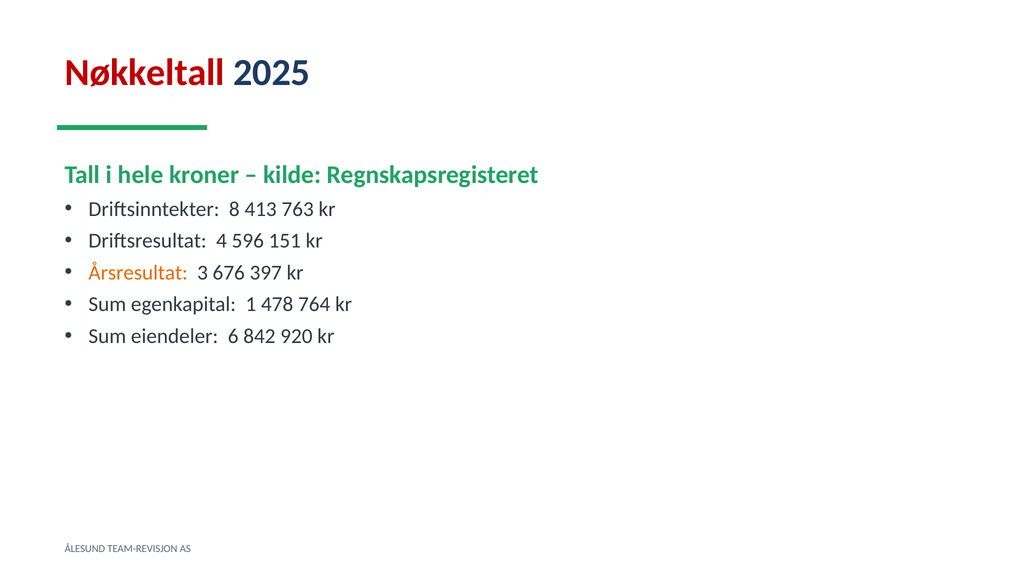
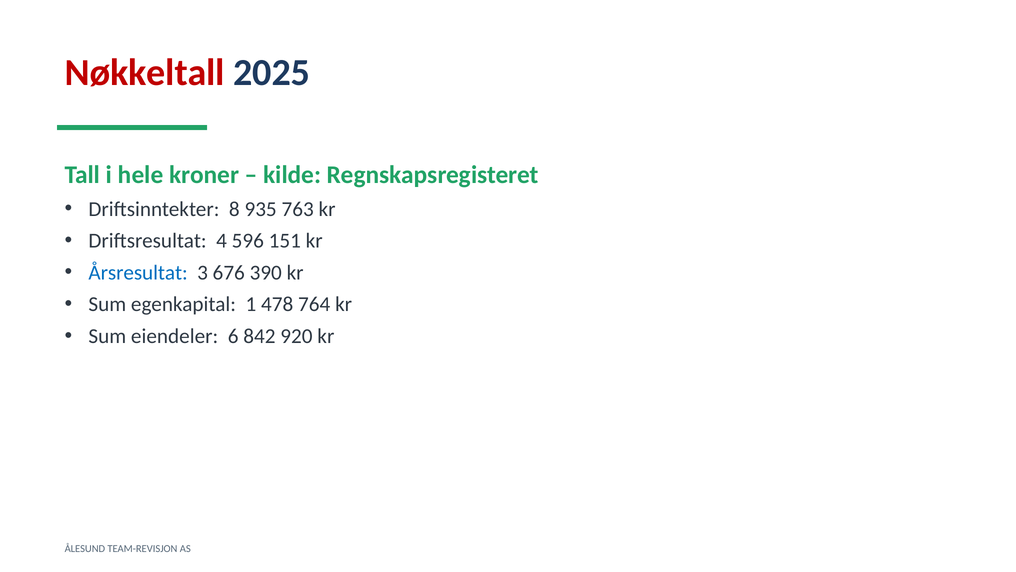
413: 413 -> 935 (261, 209)
Årsresultat colour: orange -> blue (138, 272)
397: 397 -> 390 (266, 272)
